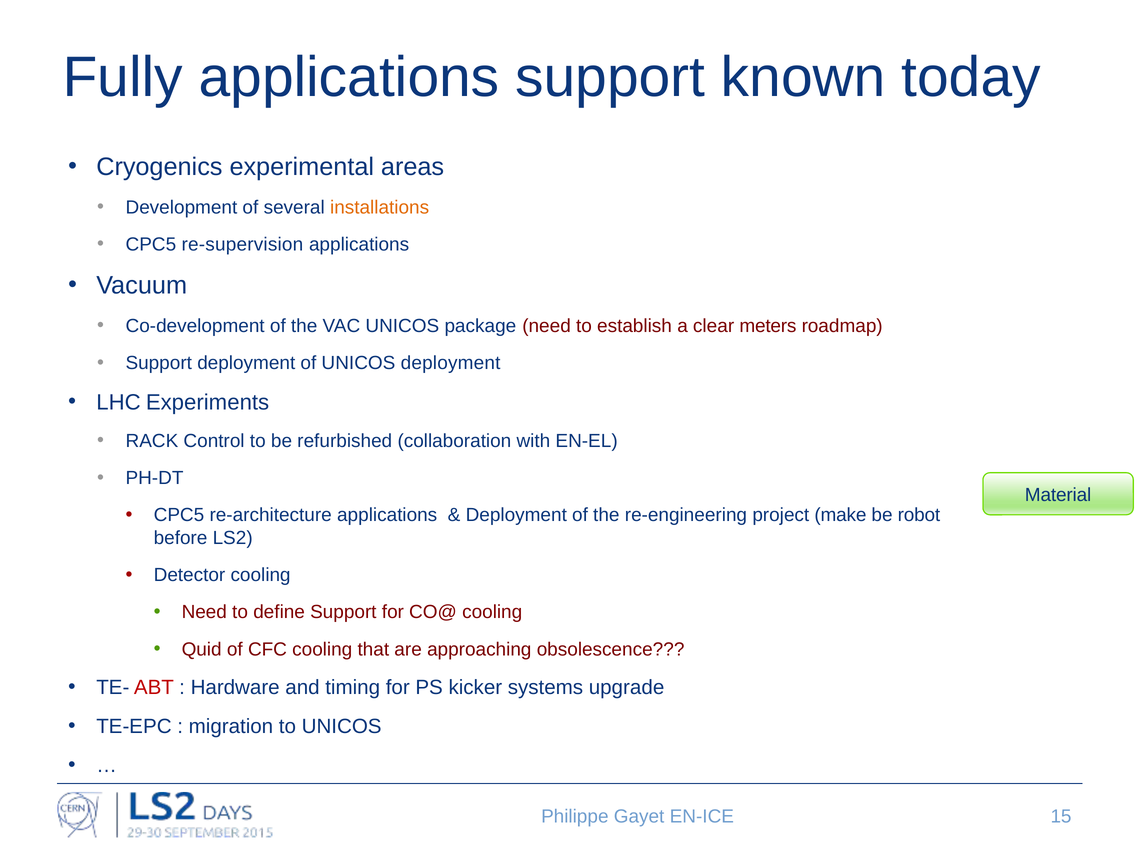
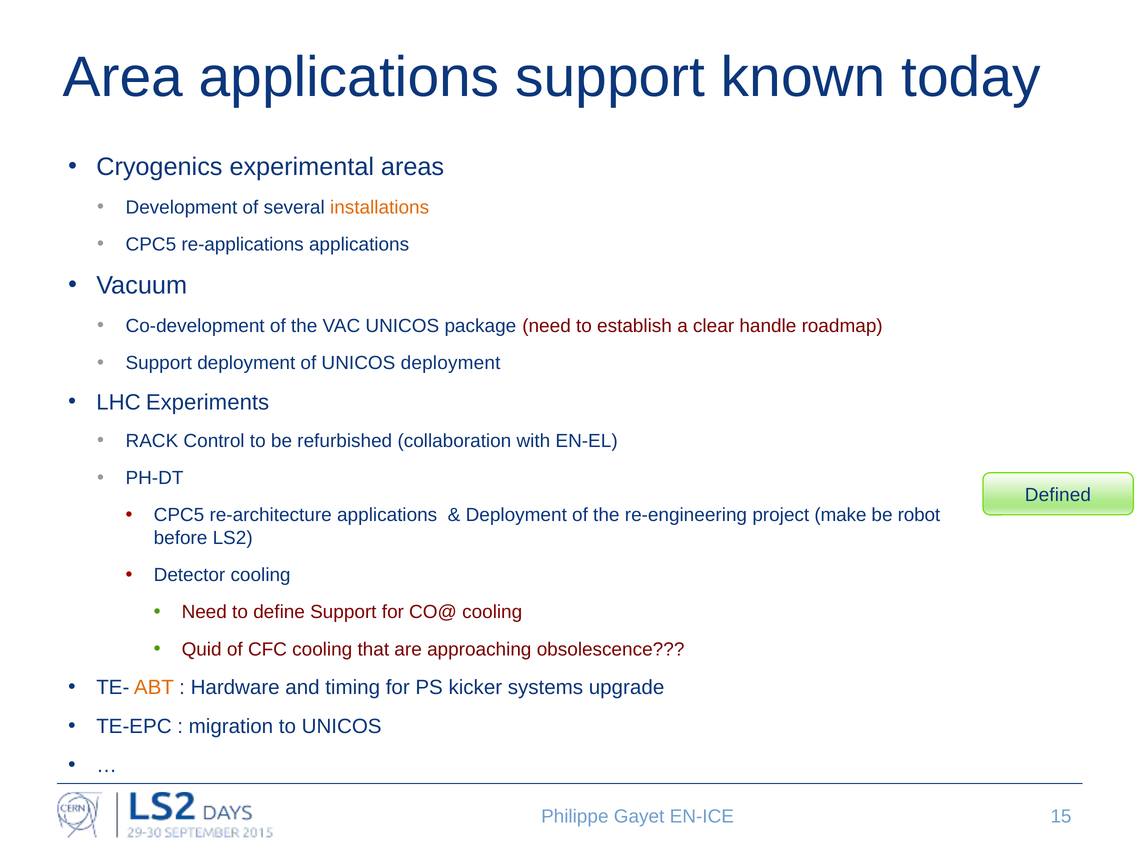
Fully: Fully -> Area (123, 78)
re-supervision: re-supervision -> re-applications (243, 244)
meters: meters -> handle (768, 326)
Material: Material -> Defined (1058, 495)
ABT colour: red -> orange (154, 687)
